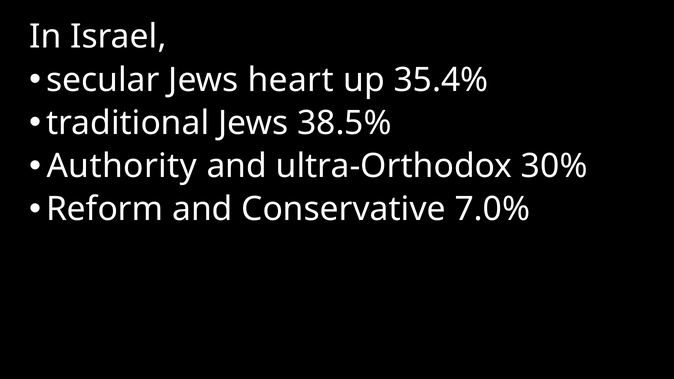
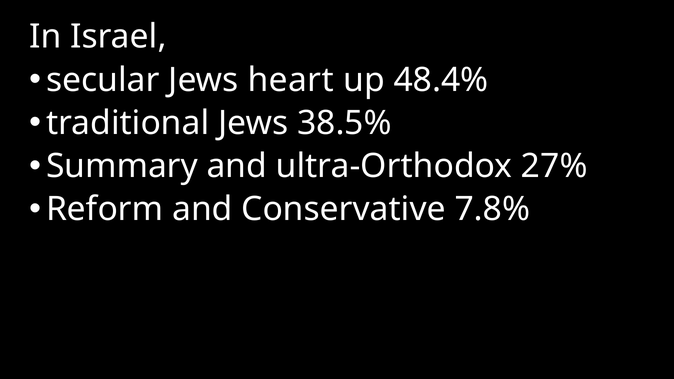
35.4%: 35.4% -> 48.4% (441, 80)
Authority: Authority -> Summary (122, 166)
30%: 30% -> 27% (554, 166)
7.0%: 7.0% -> 7.8% (492, 209)
